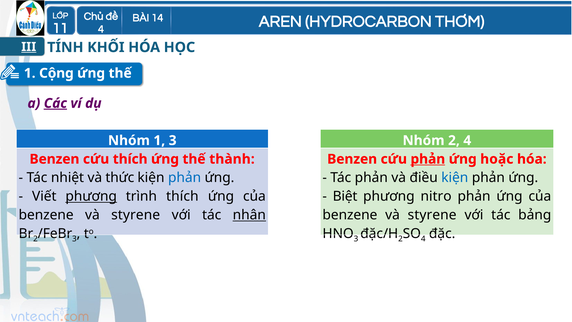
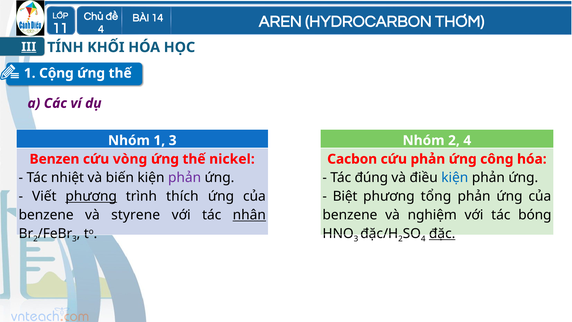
Các underline: present -> none (55, 103)
thích: thích -> vòng (130, 159)
thành: thành -> nickel (232, 159)
Benzen: Benzen -> Cacbon (352, 159)
phản underline: present -> none (428, 159)
hoặc: hoặc -> công (497, 159)
thức: thức -> biến (120, 178)
phản colour: blue -> purple (185, 178)
Tác phản: phản -> đúng (371, 178)
nitro: nitro -> tổng (436, 196)
styrene: styrene -> nghiệm (432, 215)
bảng: bảng -> bóng (535, 215)
đặc underline: none -> present (442, 234)
